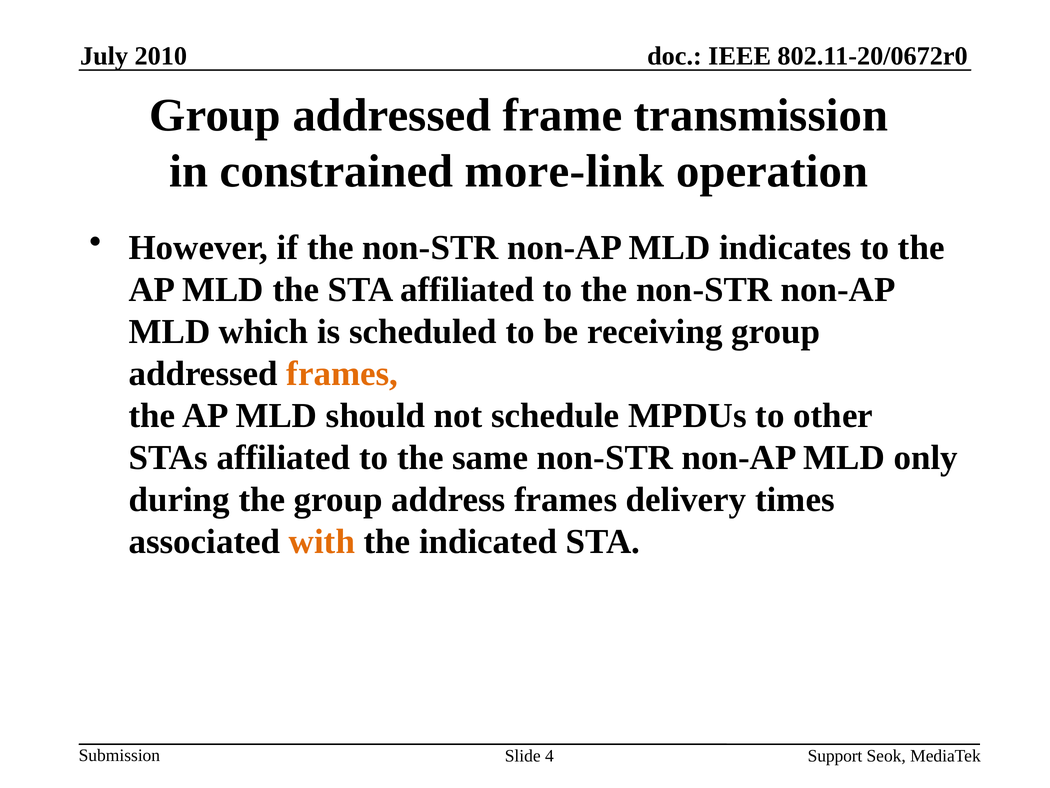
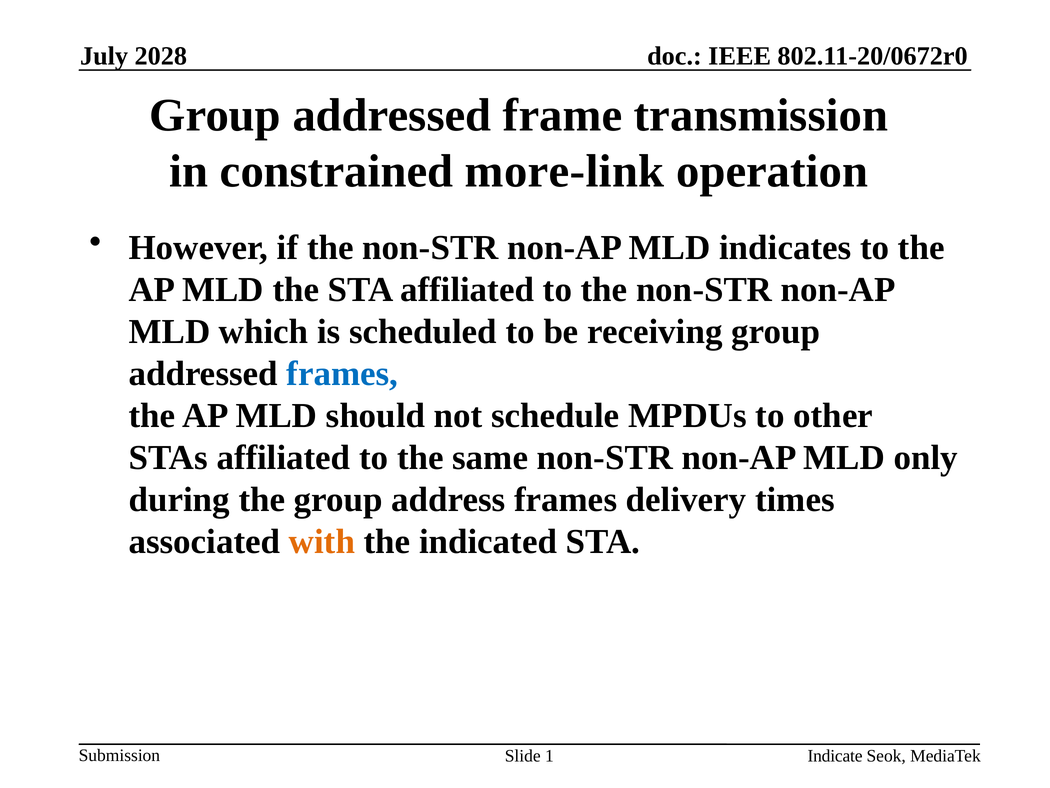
2010: 2010 -> 2028 (161, 56)
frames colour: orange -> blue (342, 374)
Support: Support -> Indicate (835, 755)
4: 4 -> 1 (549, 755)
